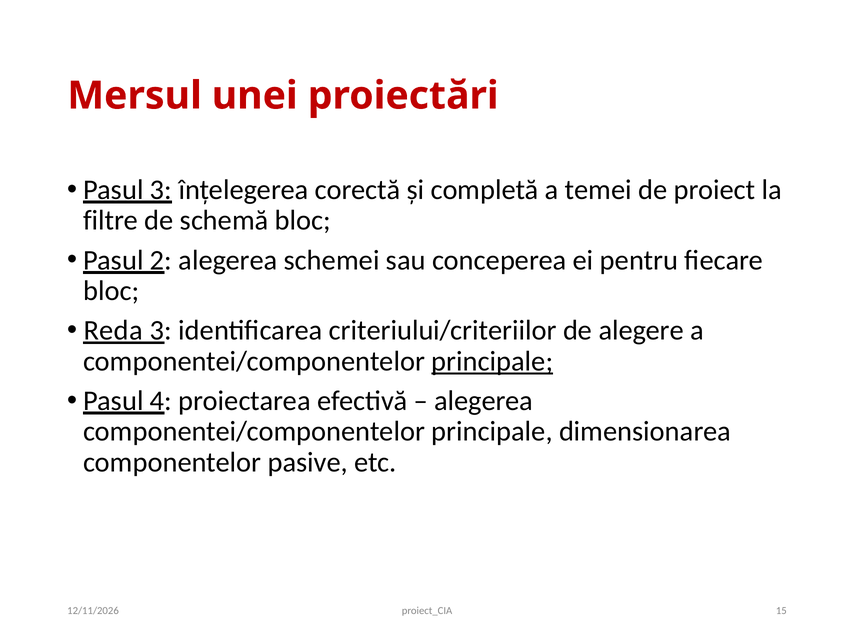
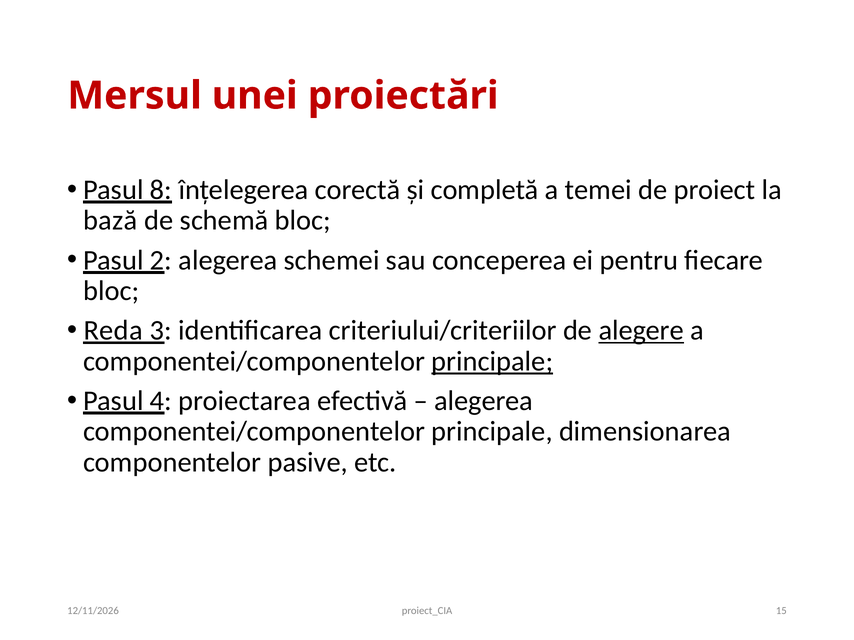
Pasul 3: 3 -> 8 (161, 190)
filtre: filtre -> bază (110, 221)
alegere underline: none -> present (641, 331)
